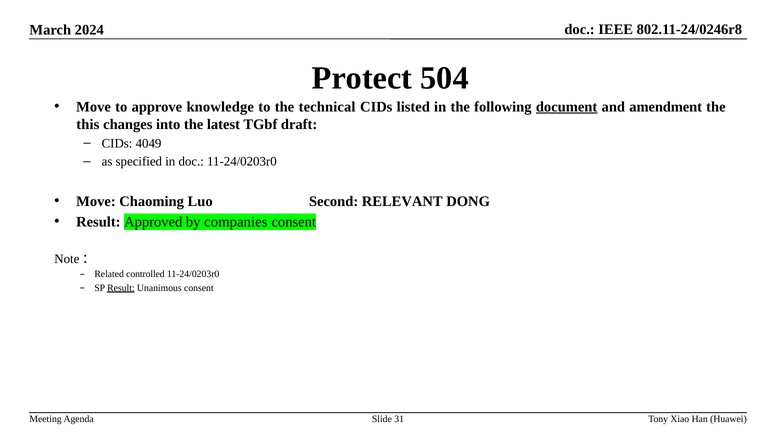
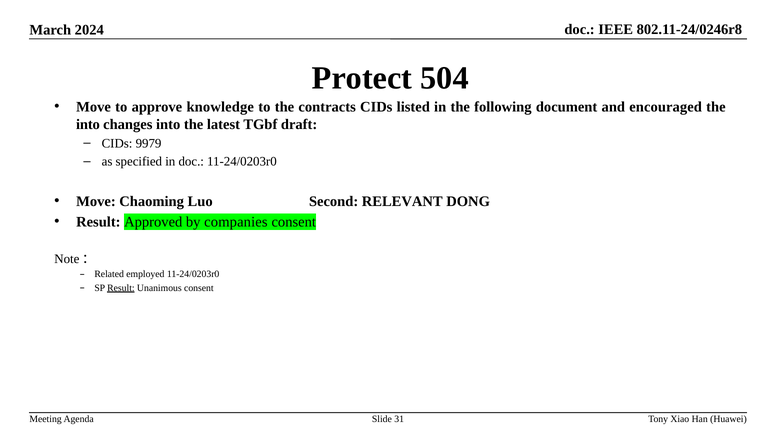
technical: technical -> contracts (327, 107)
document underline: present -> none (567, 107)
amendment: amendment -> encouraged (666, 107)
this: this -> into (88, 124)
4049: 4049 -> 9979 (149, 143)
controlled: controlled -> employed (145, 274)
